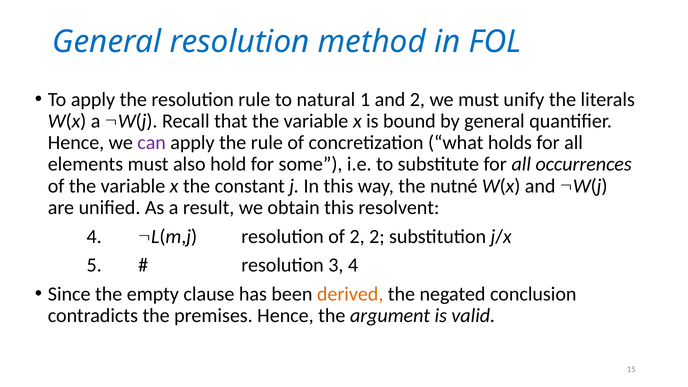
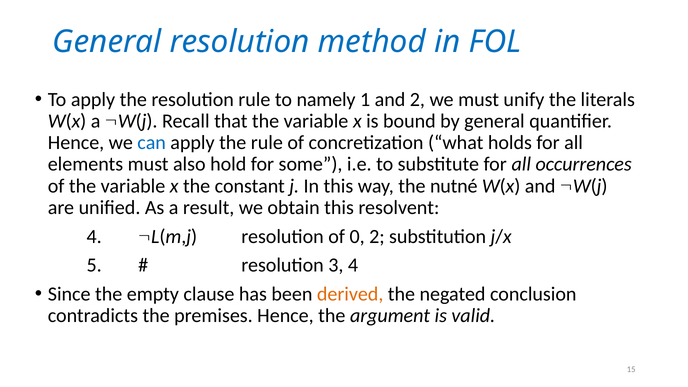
natural: natural -> namely (326, 99)
can colour: purple -> blue (152, 143)
of 2: 2 -> 0 (357, 236)
